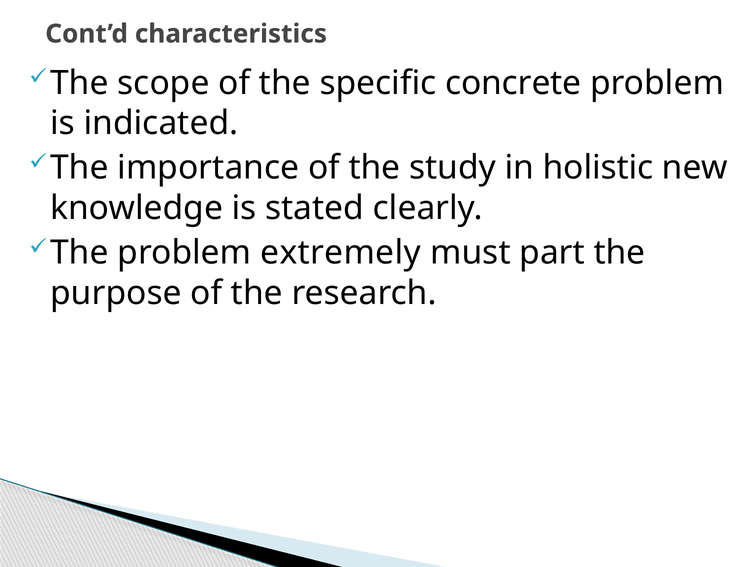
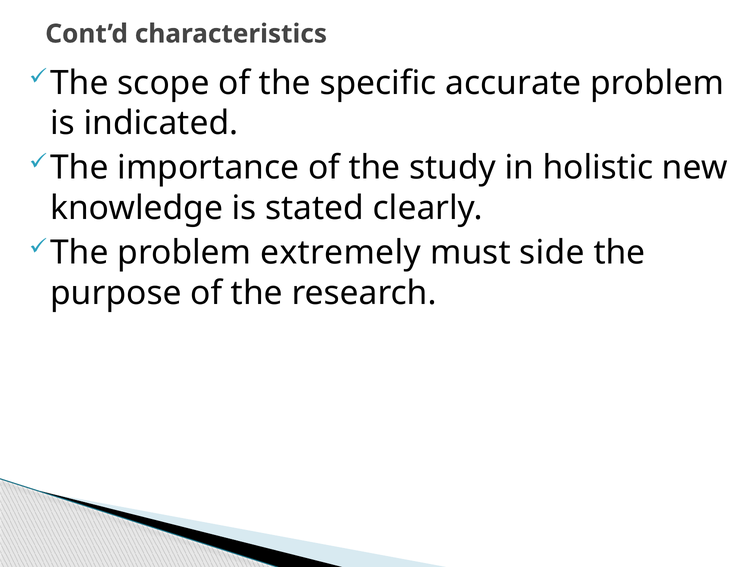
concrete: concrete -> accurate (513, 83)
part: part -> side (552, 253)
